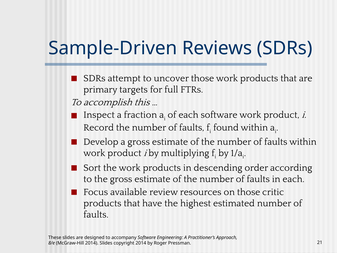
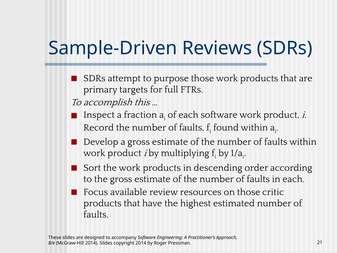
uncover: uncover -> purpose (171, 78)
